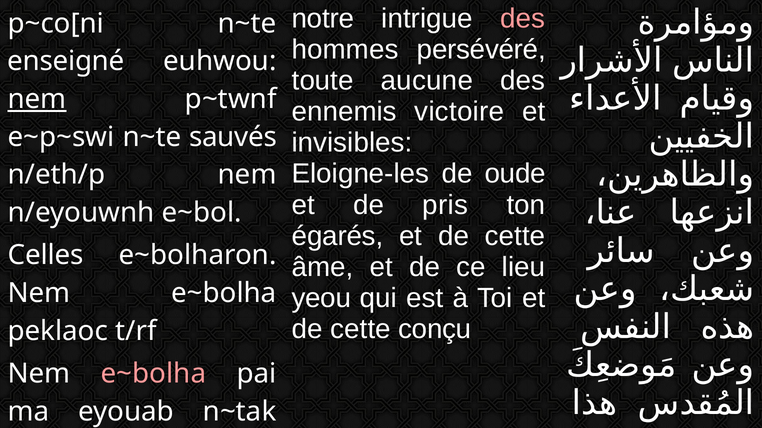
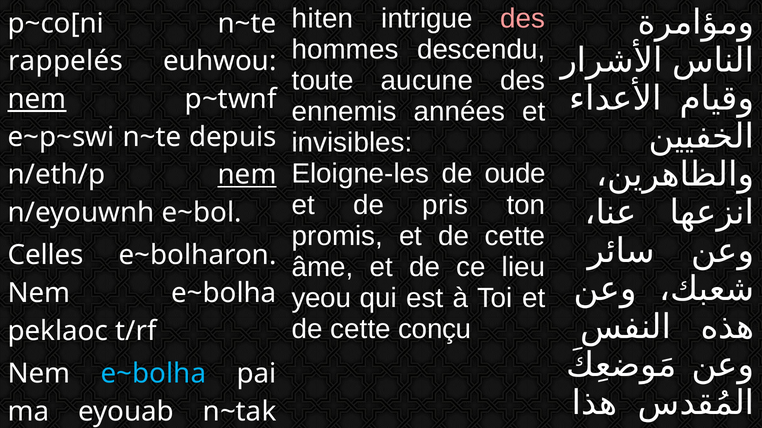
notre: notre -> hiten (323, 19)
persévéré: persévéré -> descendu (481, 50)
enseigné: enseigné -> rappelés (66, 61)
victoire: victoire -> années (459, 112)
sauvés: sauvés -> depuis (233, 137)
nem underline: none -> present (247, 175)
égarés: égarés -> promis (337, 236)
e~bolha colour: pink -> light blue (153, 374)
